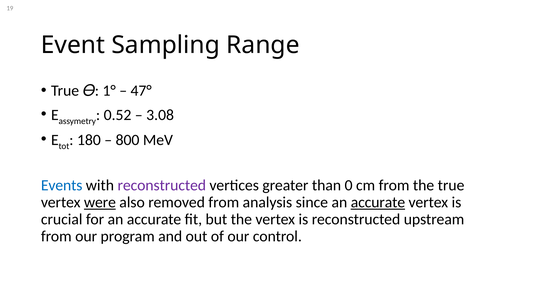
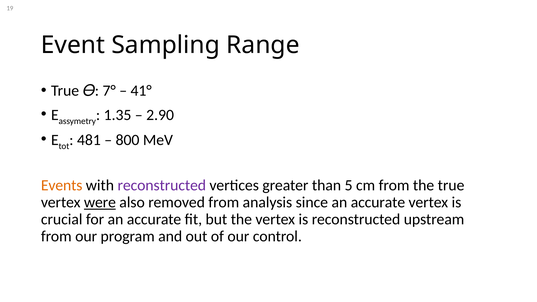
1°: 1° -> 7° (109, 91)
47°: 47° -> 41° (141, 91)
0.52: 0.52 -> 1.35 (118, 115)
3.08: 3.08 -> 2.90 (160, 115)
180: 180 -> 481 (89, 140)
Events colour: blue -> orange (62, 186)
0: 0 -> 5 (349, 186)
accurate underline: present -> none (378, 202)
